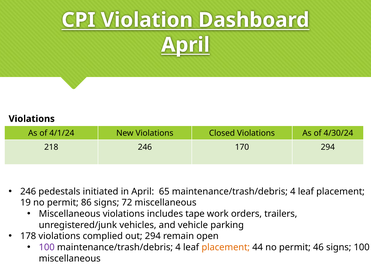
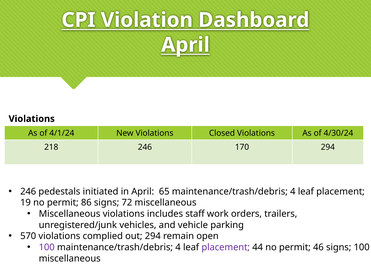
tape: tape -> staff (195, 213)
178: 178 -> 570 (28, 236)
placement colour: orange -> purple (226, 247)
